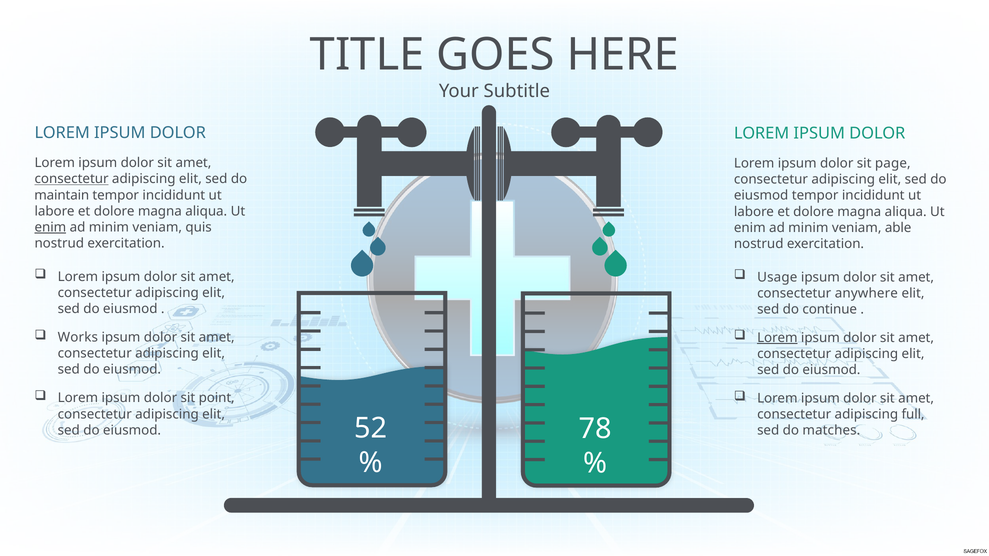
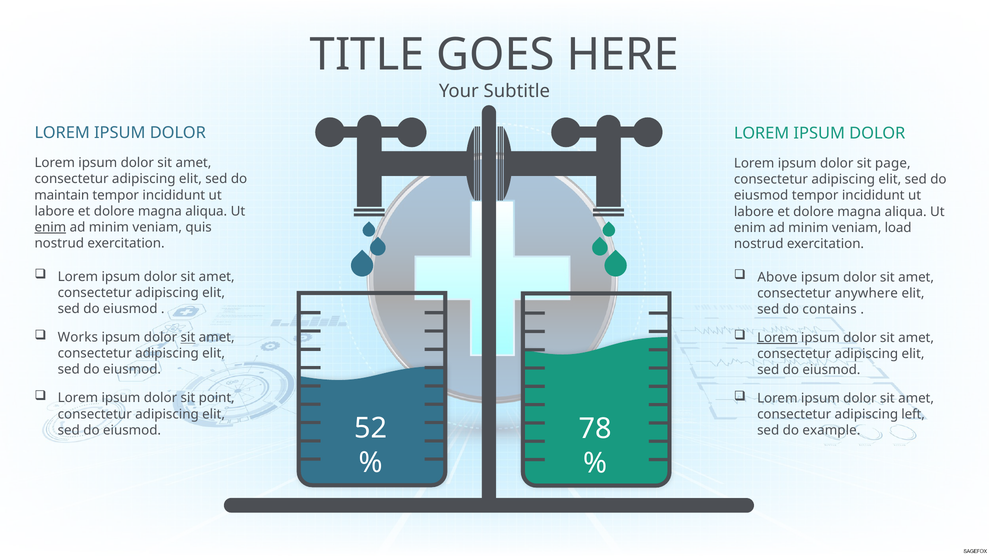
consectetur underline: present -> none (72, 179)
able: able -> load (898, 228)
Usage: Usage -> Above (777, 277)
continue: continue -> contains (830, 310)
sit underline: none -> present (188, 338)
full: full -> left (913, 415)
matches: matches -> example (831, 431)
